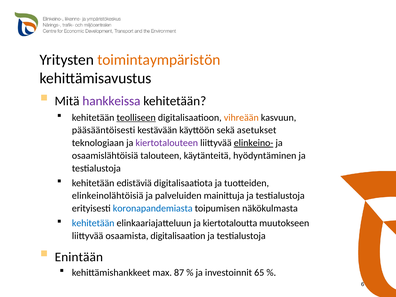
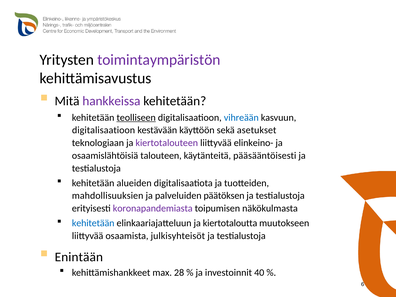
toimintaympäristön colour: orange -> purple (159, 60)
vihreään colour: orange -> blue (241, 117)
pääsääntöisesti: pääsääntöisesti -> digitalisaatioon (104, 130)
elinkeino- underline: present -> none (254, 143)
hyödyntäminen: hyödyntäminen -> pääsääntöisesti (265, 156)
edistäviä: edistäviä -> alueiden (134, 183)
elinkeinolähtöisiä: elinkeinolähtöisiä -> mahdollisuuksien (108, 196)
mainittuja: mainittuja -> päätöksen (224, 196)
koronapandemiasta colour: blue -> purple (153, 208)
digitalisaation: digitalisaation -> julkisyhteisöt (178, 236)
87: 87 -> 28 (179, 273)
65: 65 -> 40 (259, 273)
